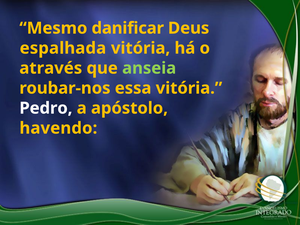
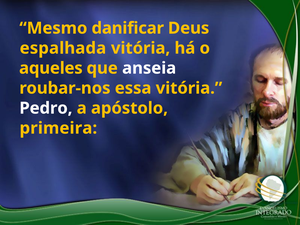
através: através -> aqueles (51, 68)
anseia colour: light green -> white (149, 68)
havendo: havendo -> primeira (58, 128)
